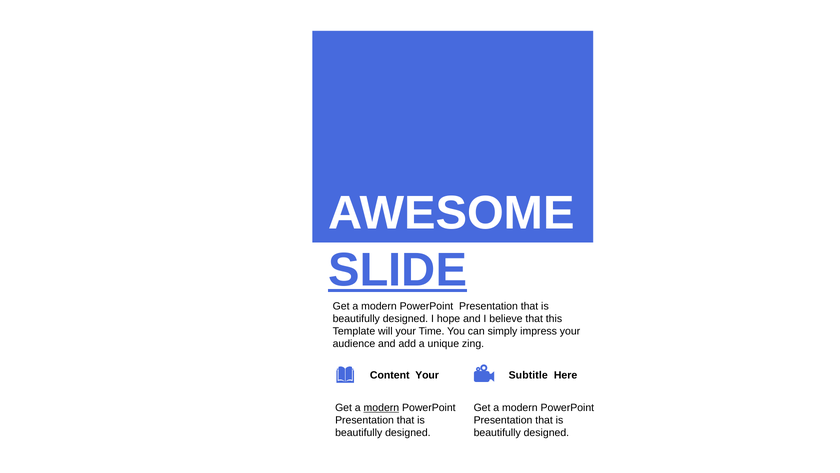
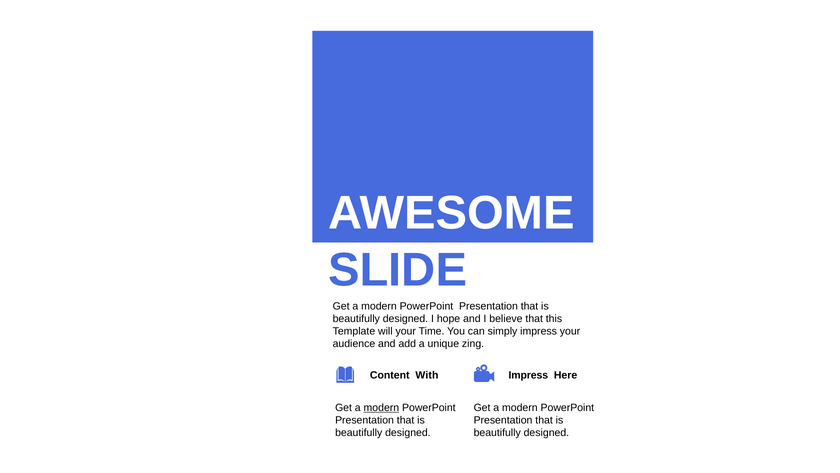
SLIDE underline: present -> none (398, 270)
Content Your: Your -> With (427, 375)
Subtitle: Subtitle -> Impress (528, 375)
